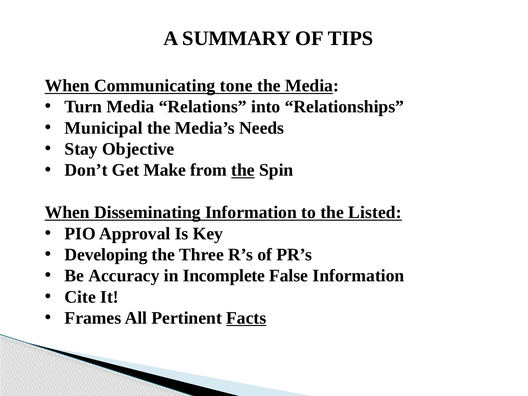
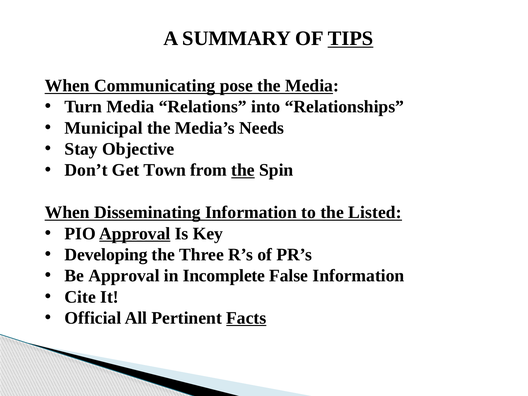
TIPS underline: none -> present (350, 38)
tone: tone -> pose (236, 86)
Make: Make -> Town (165, 170)
Approval underline: none -> present (135, 234)
Be Accuracy: Accuracy -> Approval (124, 276)
Frames: Frames -> Official (93, 318)
